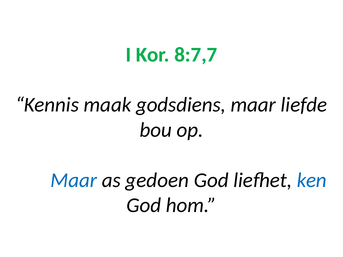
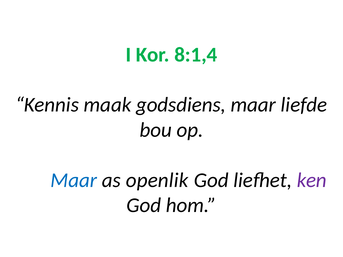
8:7,7: 8:7,7 -> 8:1,4 (196, 55)
gedoen: gedoen -> openlik (157, 180)
ken colour: blue -> purple (312, 180)
